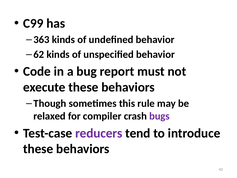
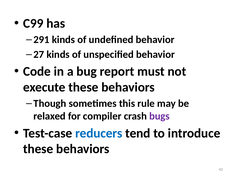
363: 363 -> 291 (41, 40)
62: 62 -> 27 (39, 54)
reducers colour: purple -> blue (99, 133)
